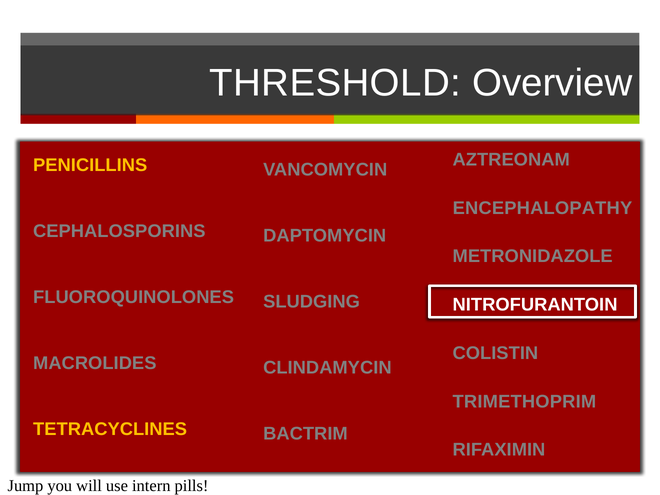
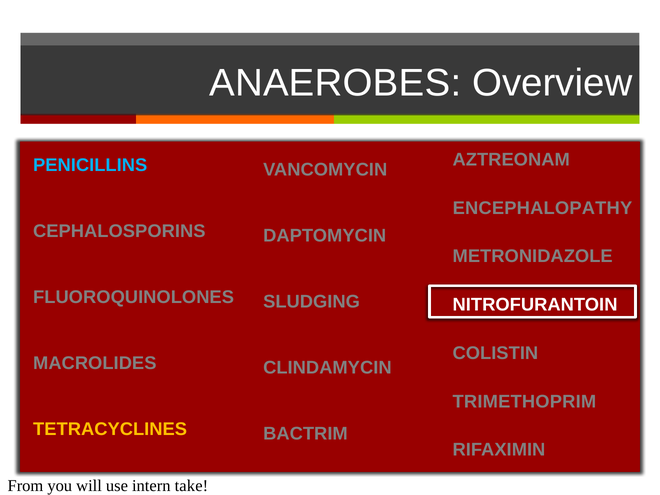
THRESHOLD: THRESHOLD -> ANAEROBES (335, 83)
PENICILLINS colour: yellow -> light blue (90, 165)
Jump: Jump -> From (25, 486)
pills: pills -> take (191, 486)
